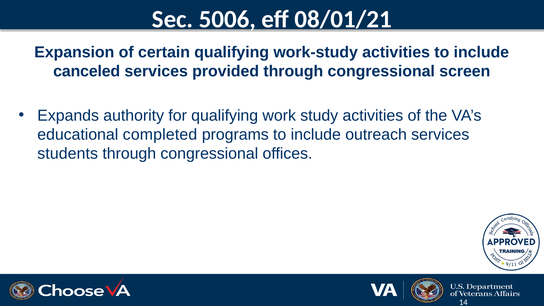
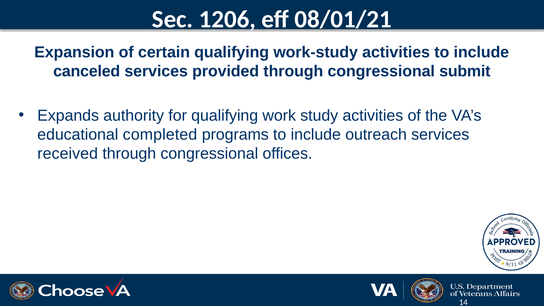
5006: 5006 -> 1206 (227, 19)
screen: screen -> submit (465, 71)
students: students -> received (68, 154)
